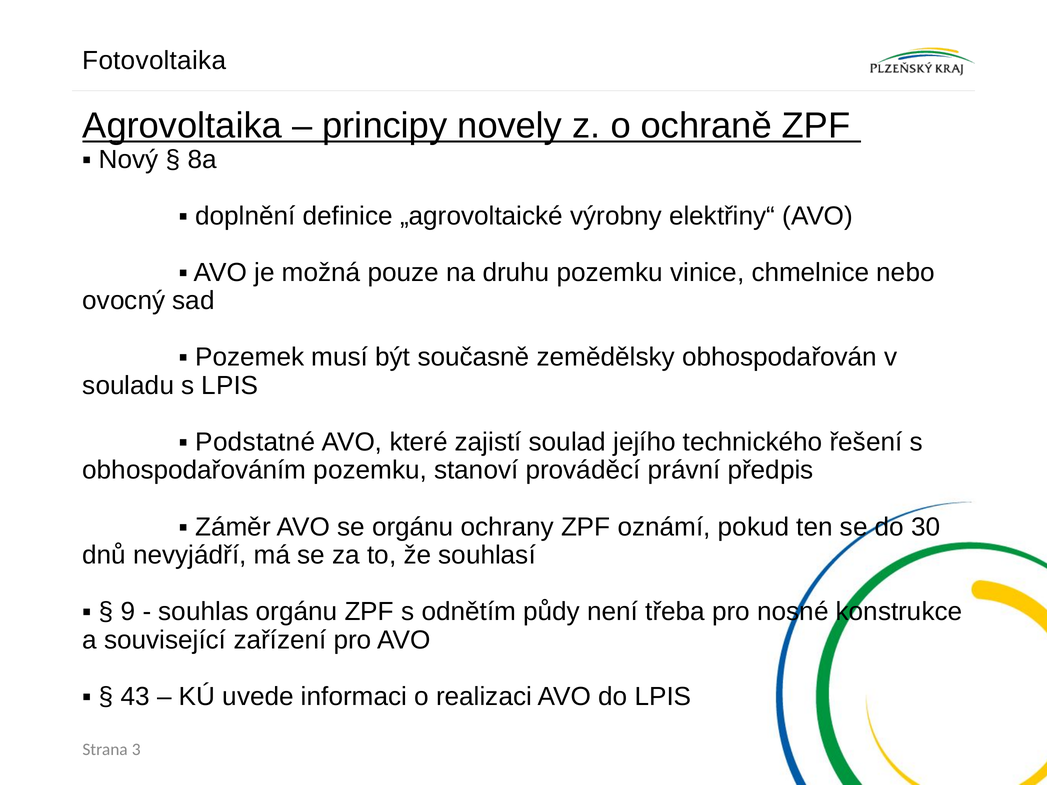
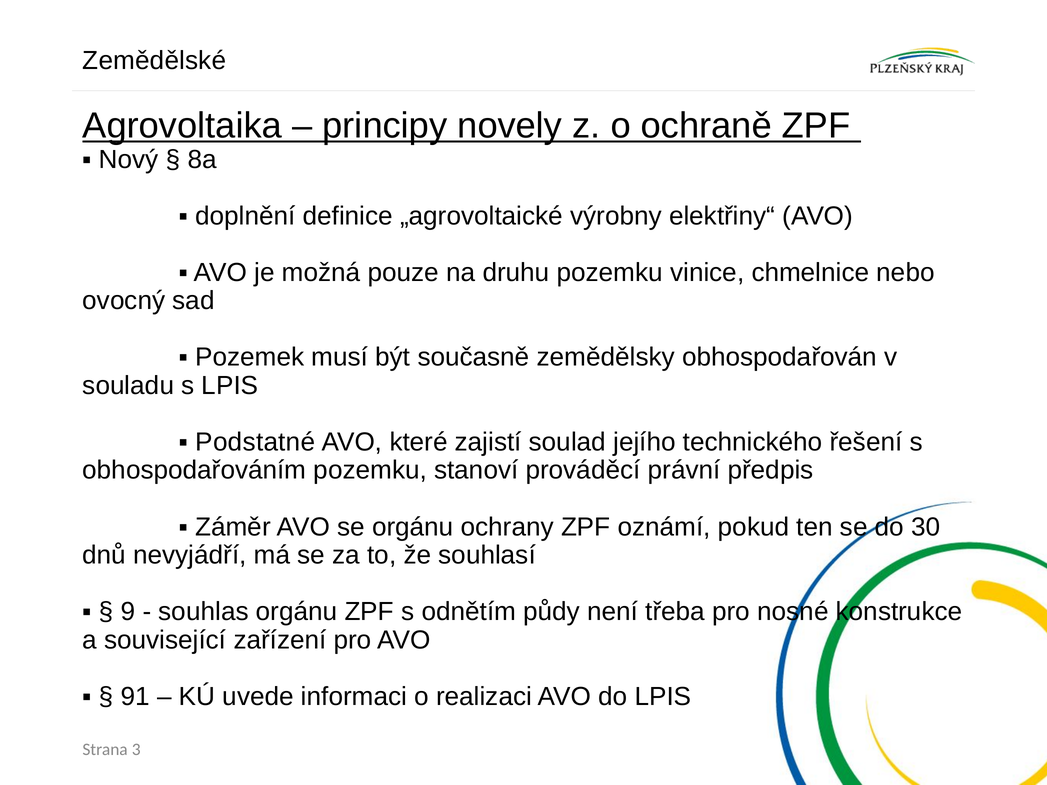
Fotovoltaika: Fotovoltaika -> Zemědělské (154, 60)
43: 43 -> 91 (135, 697)
